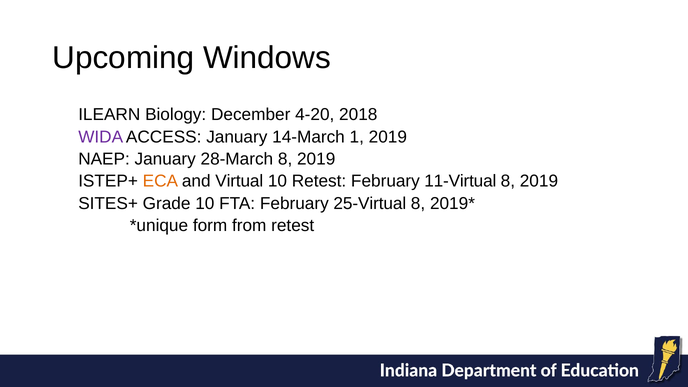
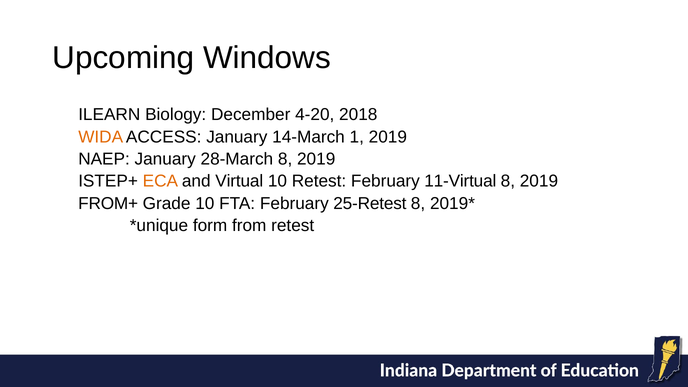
WIDA colour: purple -> orange (101, 137)
SITES+: SITES+ -> FROM+ (108, 203)
25-Virtual: 25-Virtual -> 25-Retest (370, 203)
